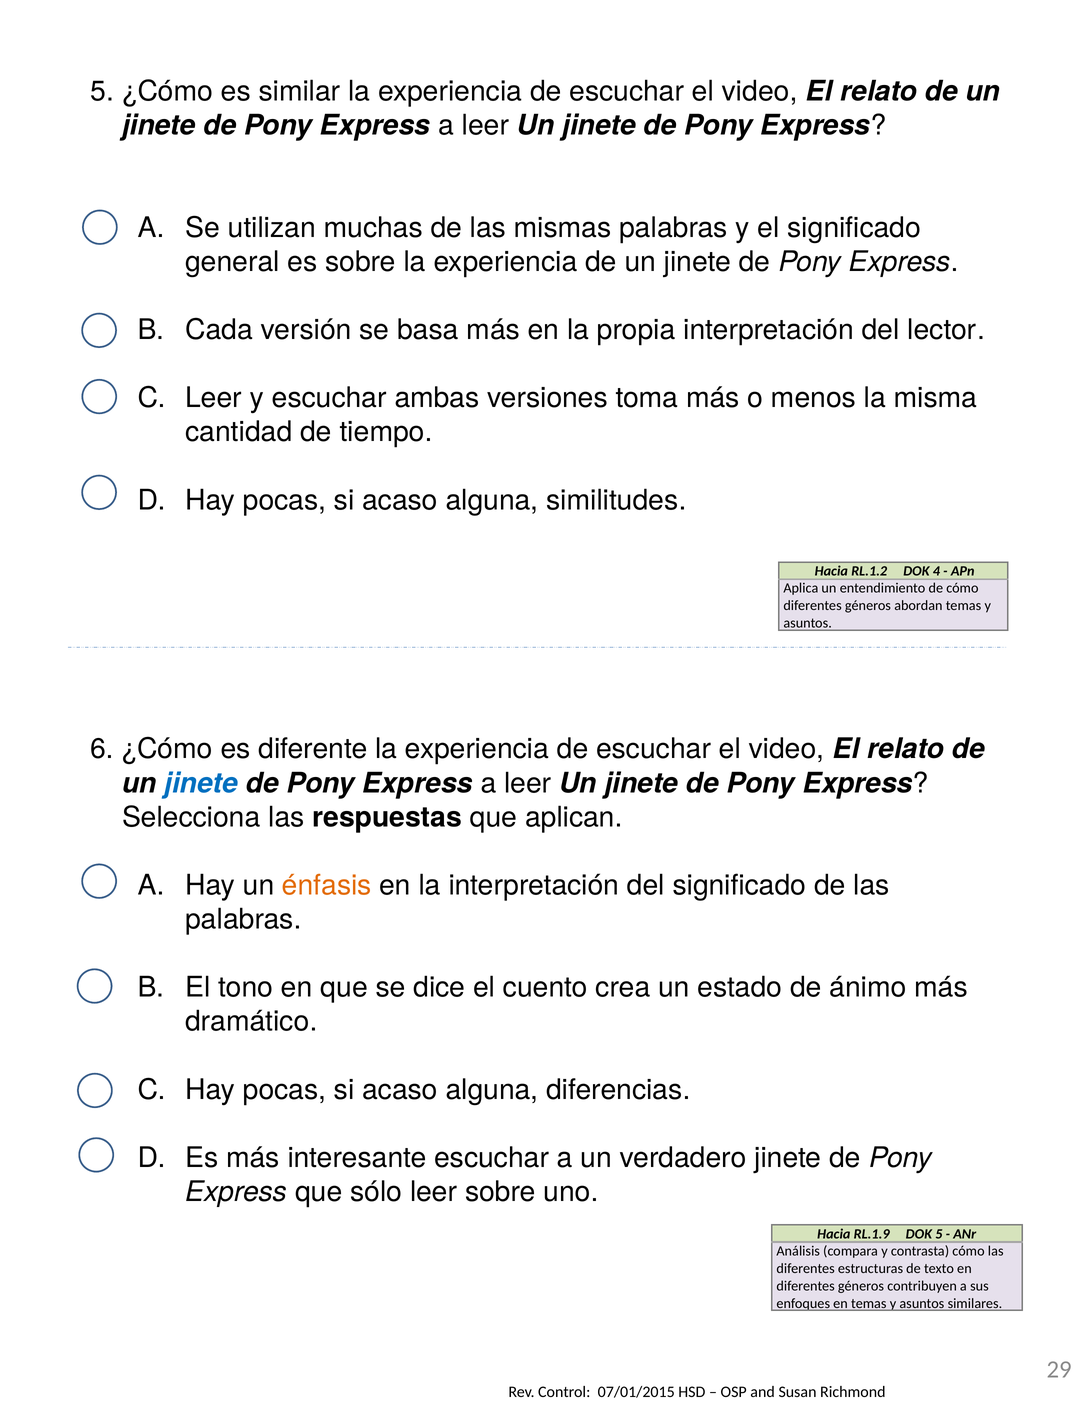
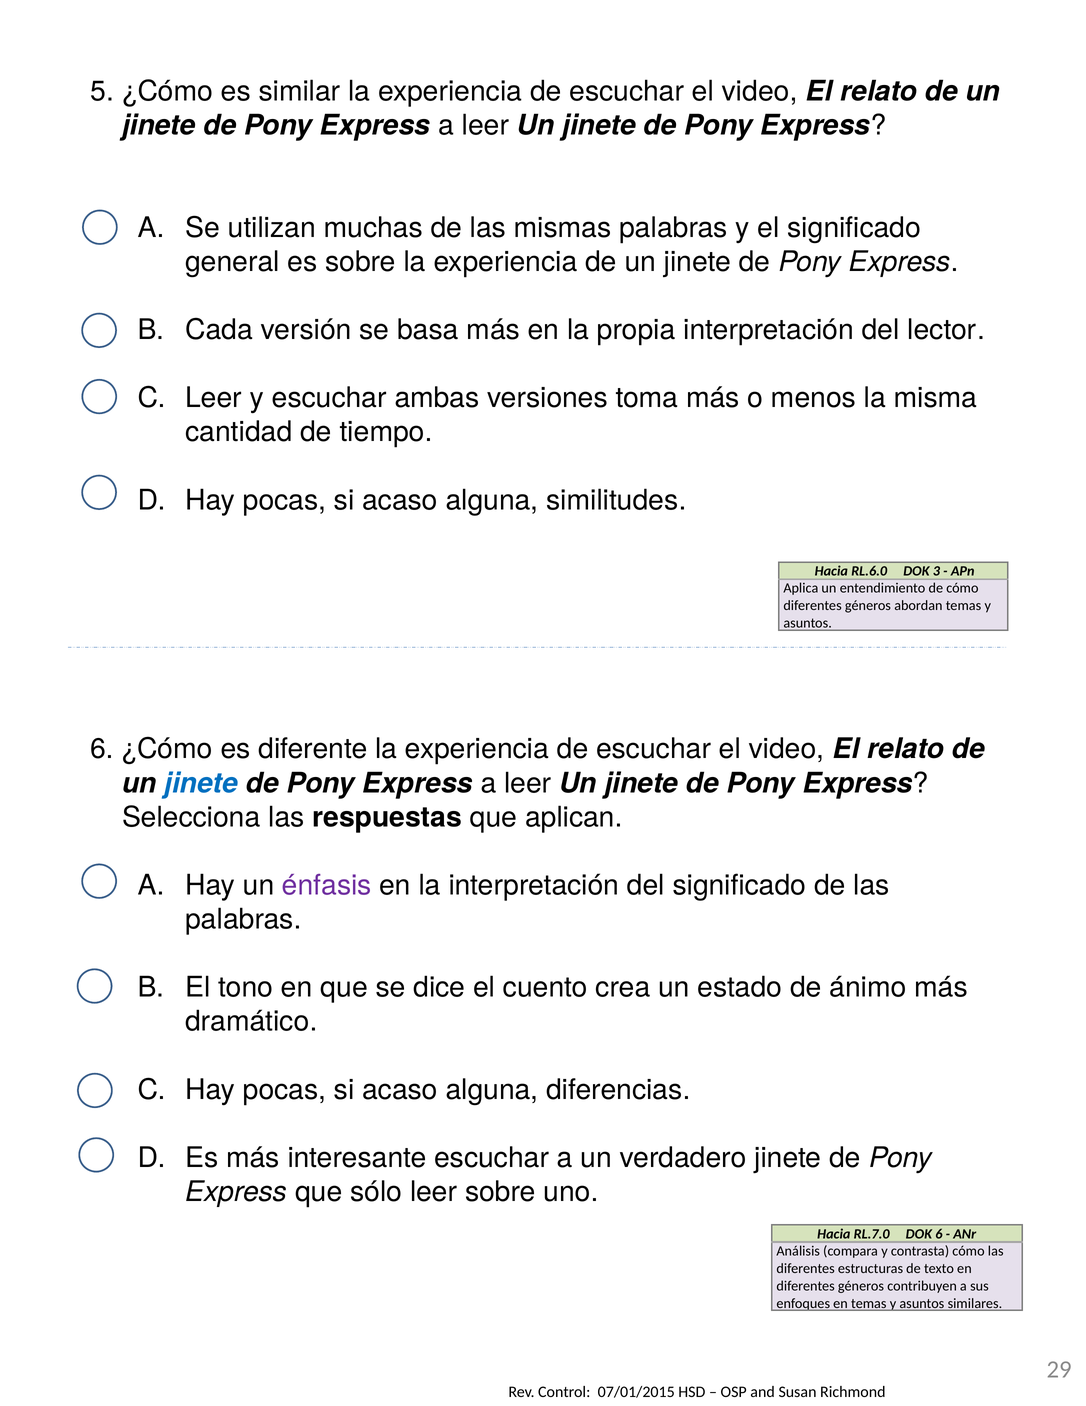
RL.1.2: RL.1.2 -> RL.6.0 (869, 571)
4: 4 -> 3 (936, 571)
énfasis colour: orange -> purple (327, 885)
RL.1.9: RL.1.9 -> RL.7.0 (872, 1233)
DOK 5: 5 -> 6 (939, 1233)
